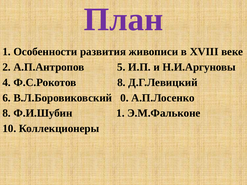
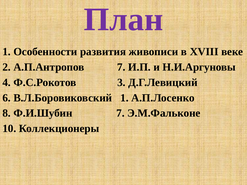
А.П.Антропов 5: 5 -> 7 (121, 67)
Ф.С.Рокотов 8: 8 -> 3 (121, 83)
В.Л.Боровиковский 0: 0 -> 1 (124, 98)
Ф.И.Шубин 1: 1 -> 7 (120, 113)
